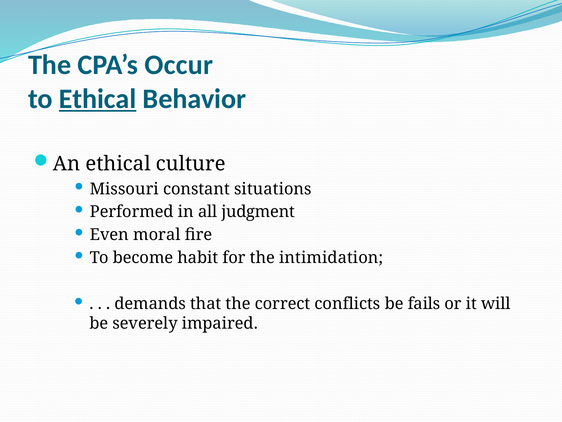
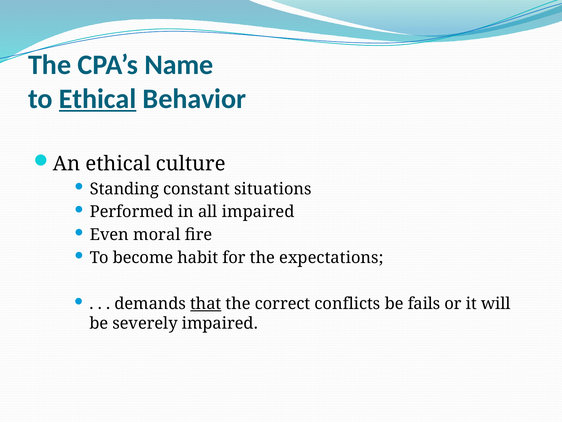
Occur: Occur -> Name (179, 65)
Missouri: Missouri -> Standing (124, 189)
all judgment: judgment -> impaired (258, 212)
intimidation: intimidation -> expectations (331, 258)
that underline: none -> present (206, 303)
